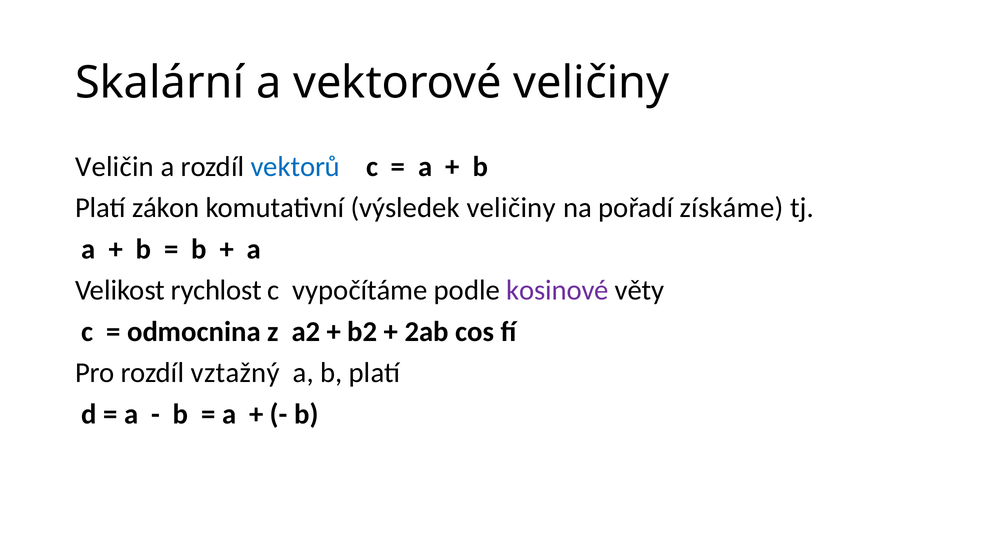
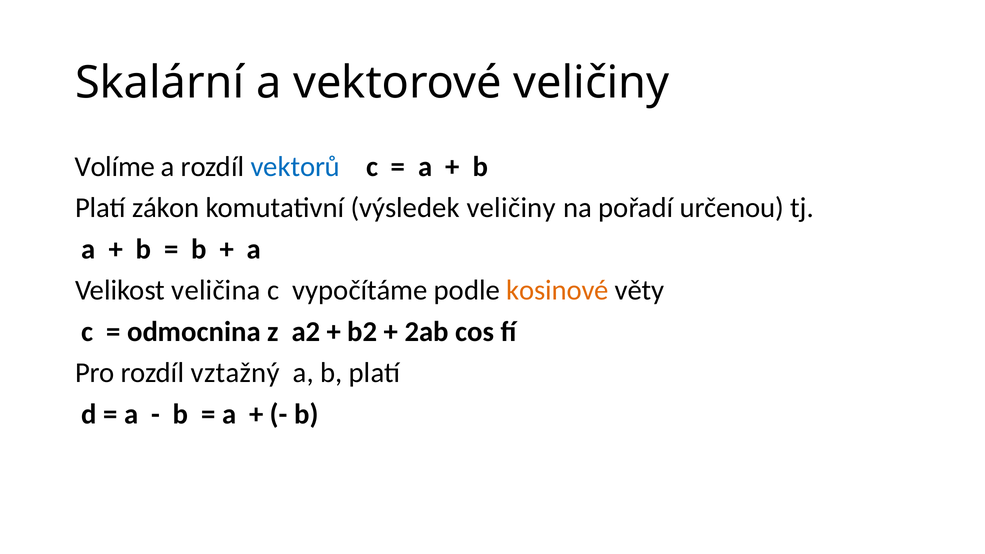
Veličin: Veličin -> Volíme (115, 167)
získáme: získáme -> určenou (732, 208)
rychlost: rychlost -> veličina (216, 290)
kosinové colour: purple -> orange (558, 290)
